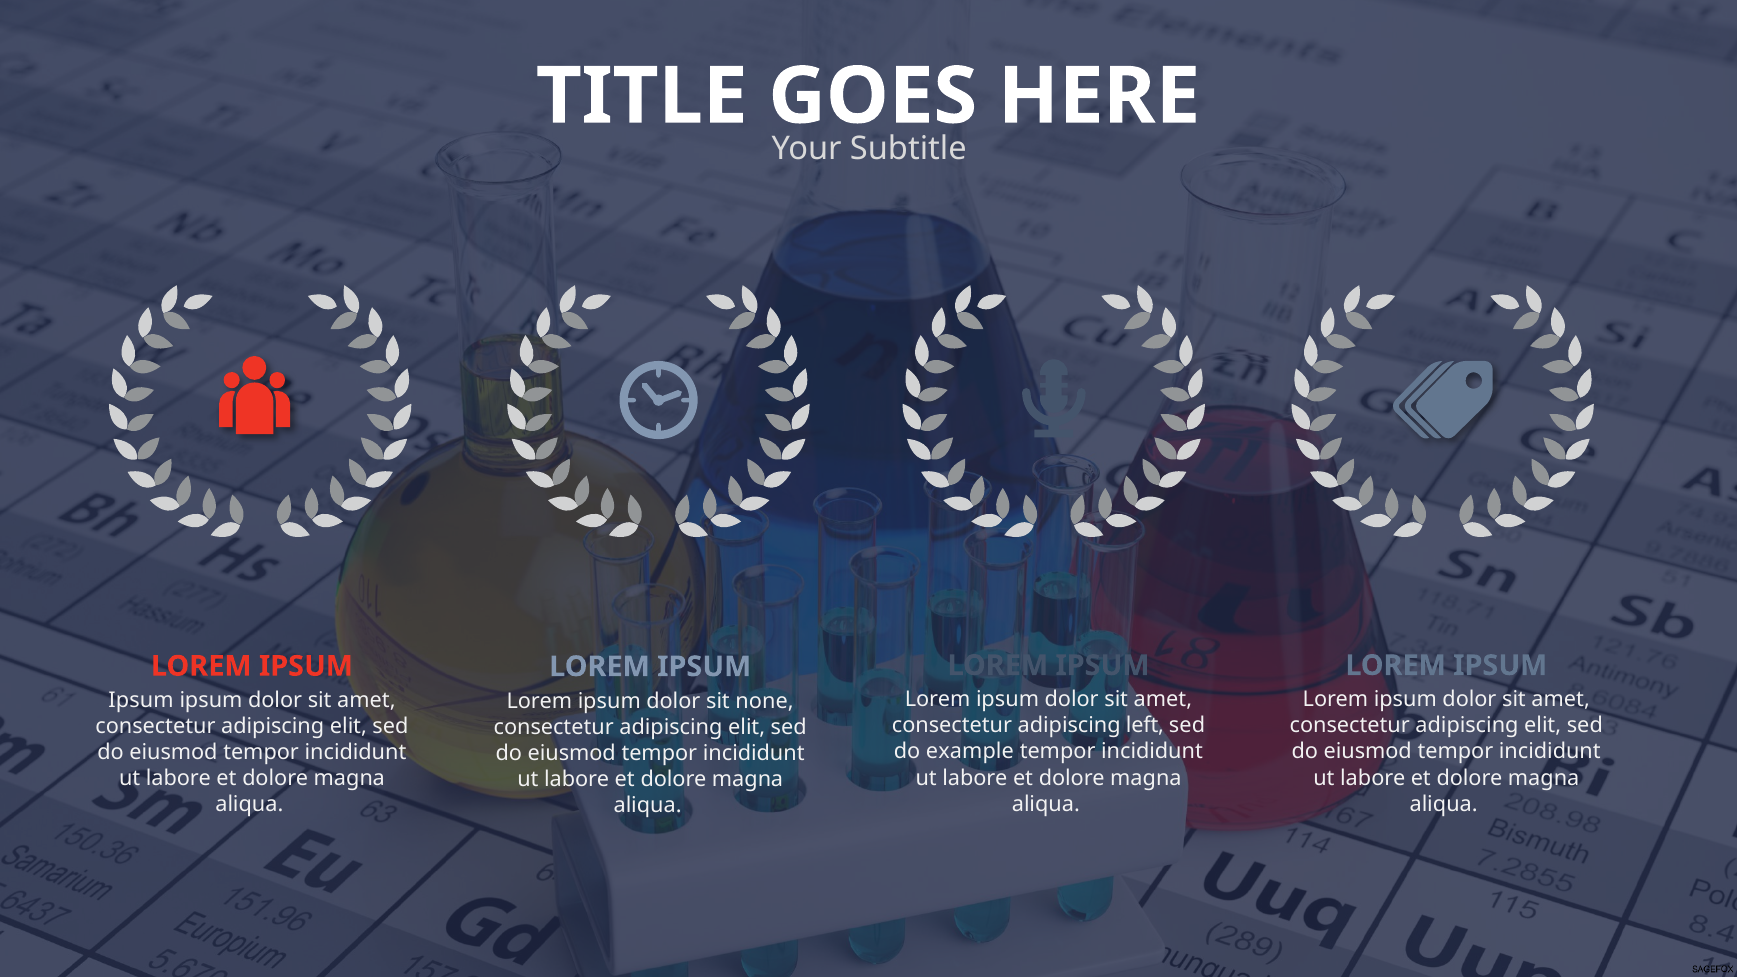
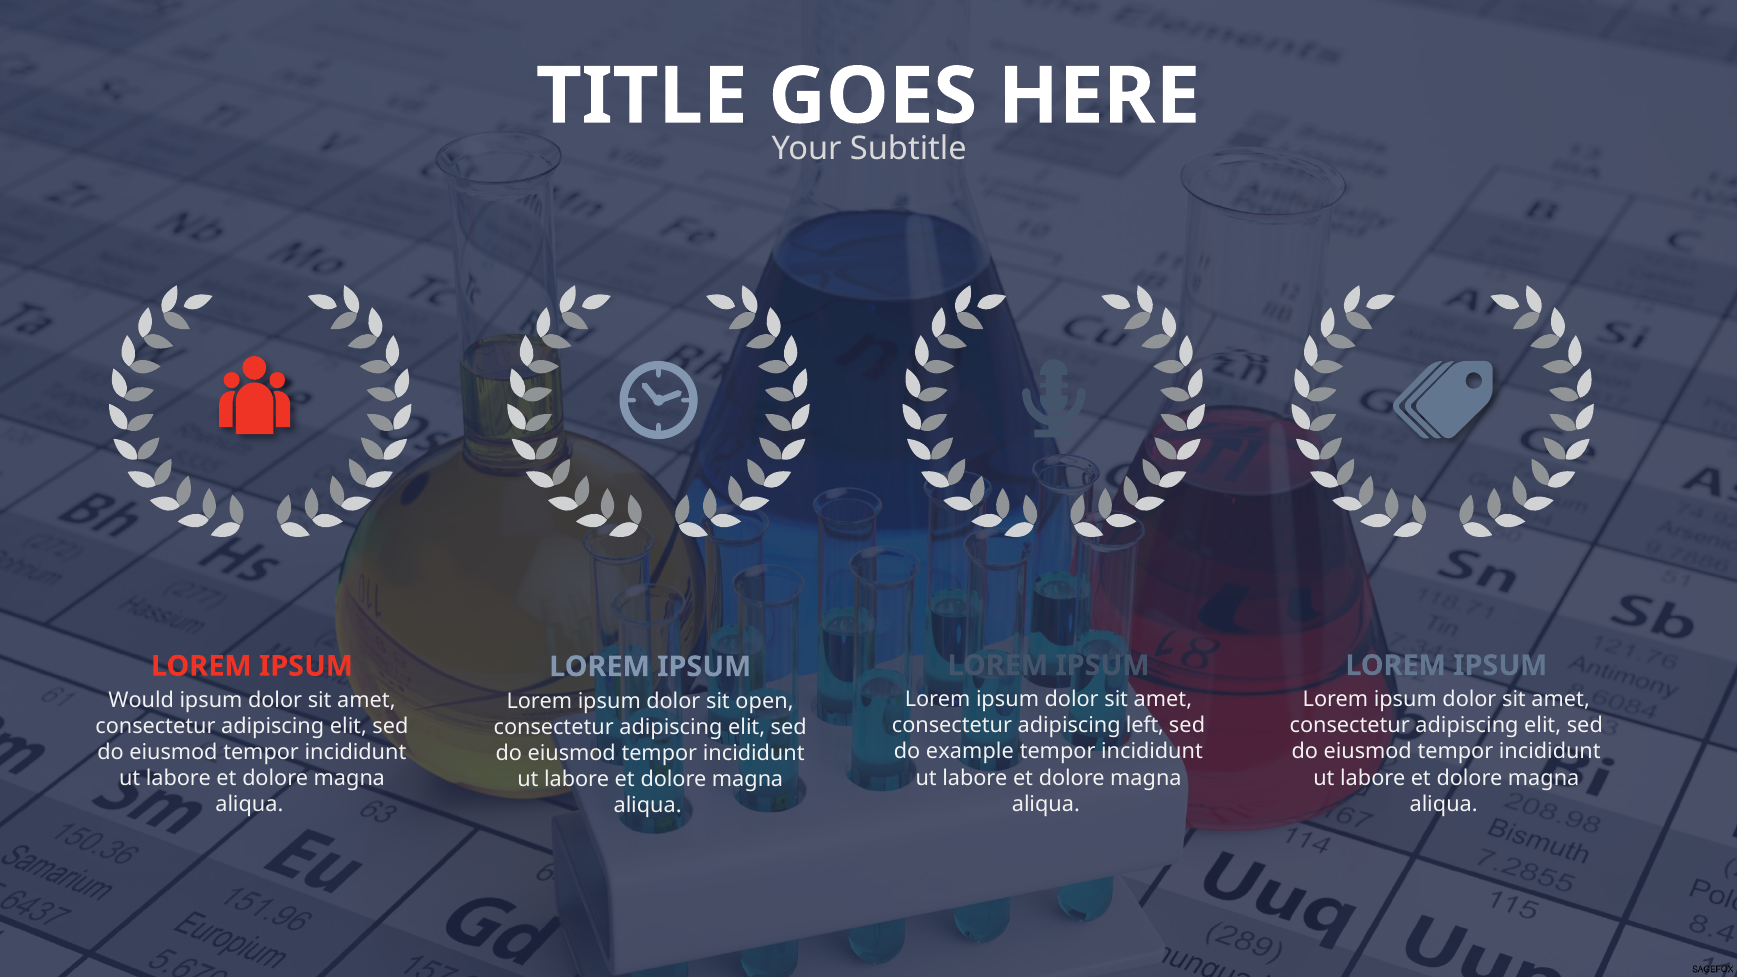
Ipsum: Ipsum -> Would (141, 700)
none: none -> open (765, 701)
